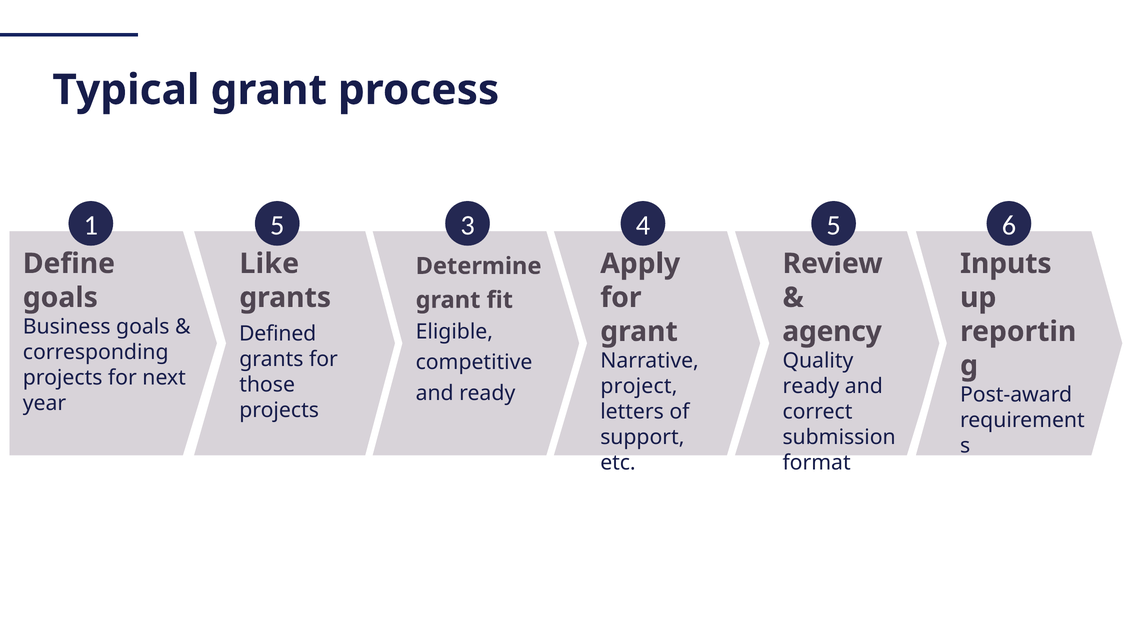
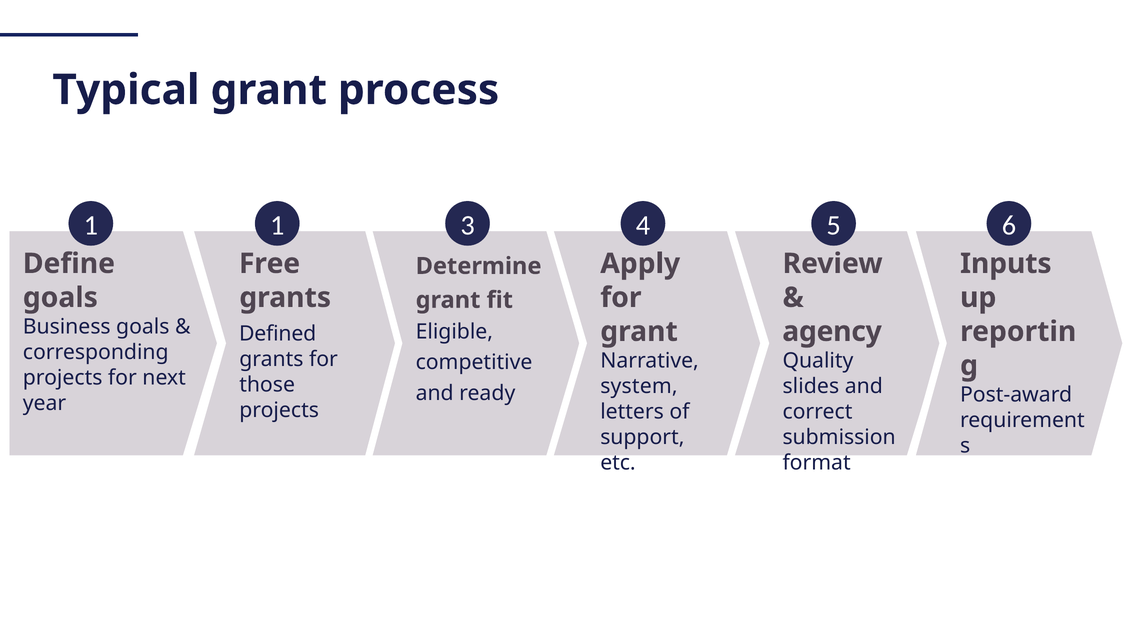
1 5: 5 -> 1 (277, 225)
Like: Like -> Free (270, 264)
project: project -> system (639, 386)
ready: ready -> slides (811, 386)
